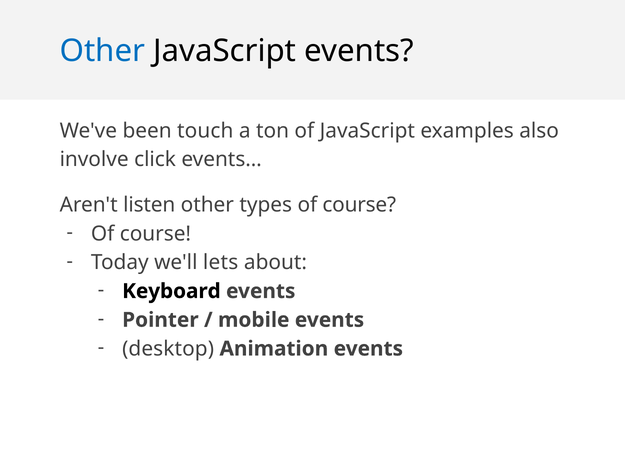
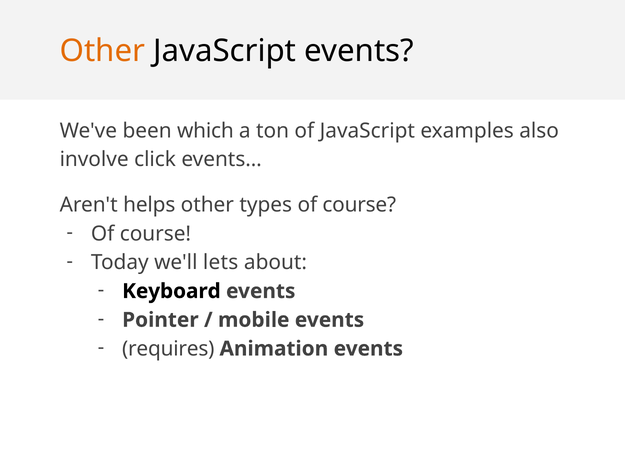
Other colour: blue -> orange (102, 51)
touch: touch -> which (205, 131)
listen: listen -> helps (149, 205)
desktop: desktop -> requires (168, 349)
